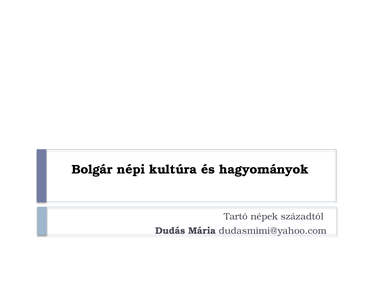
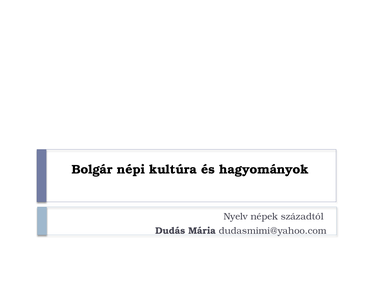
Tartó: Tartó -> Nyelv (236, 216)
